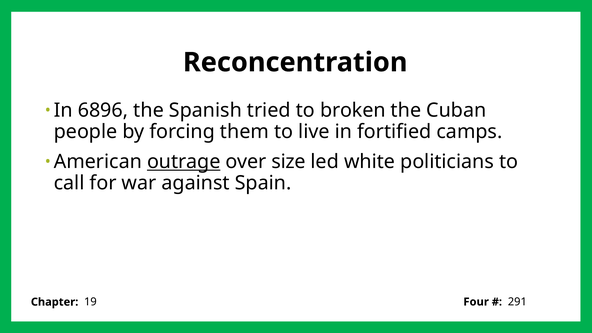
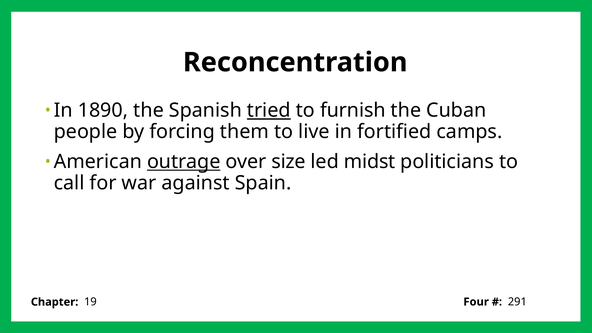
6896: 6896 -> 1890 (103, 110)
tried underline: none -> present (269, 110)
broken: broken -> furnish (353, 110)
white: white -> midst (370, 162)
